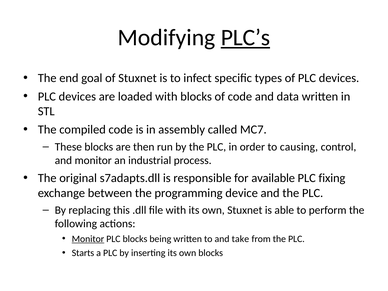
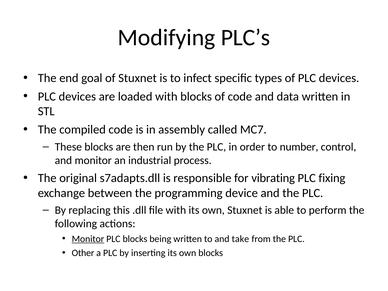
PLC’s underline: present -> none (245, 38)
causing: causing -> number (299, 147)
available: available -> vibrating (273, 178)
Starts: Starts -> Other (83, 253)
